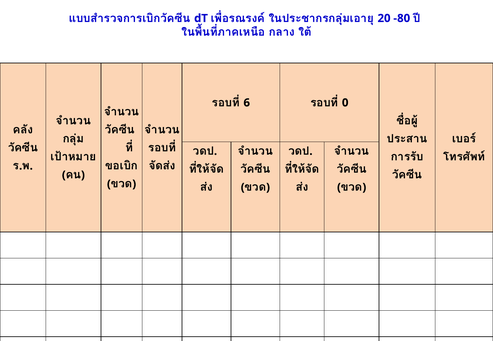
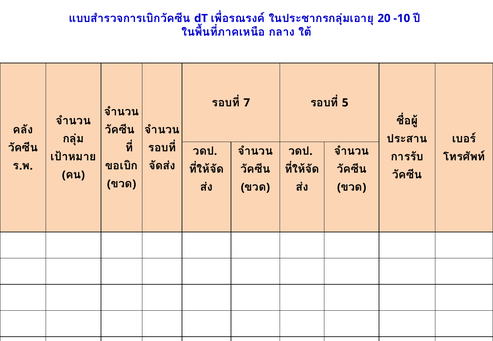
-80: -80 -> -10 (402, 18)
6: 6 -> 7 (247, 103)
0: 0 -> 5 (345, 103)
